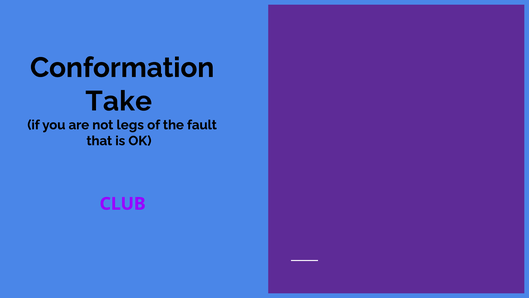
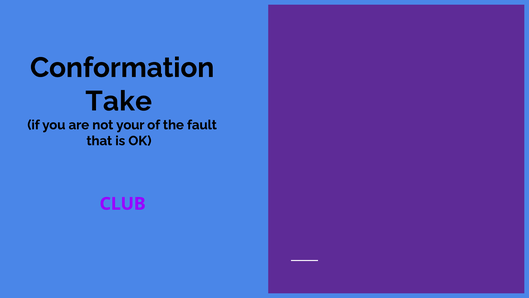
legs: legs -> your (130, 125)
